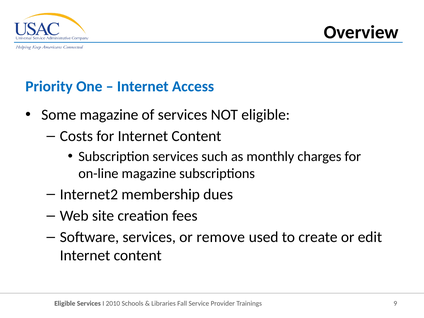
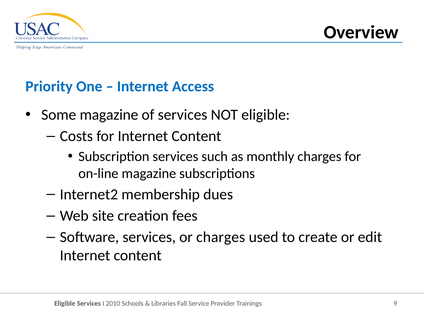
or remove: remove -> charges (221, 237)
